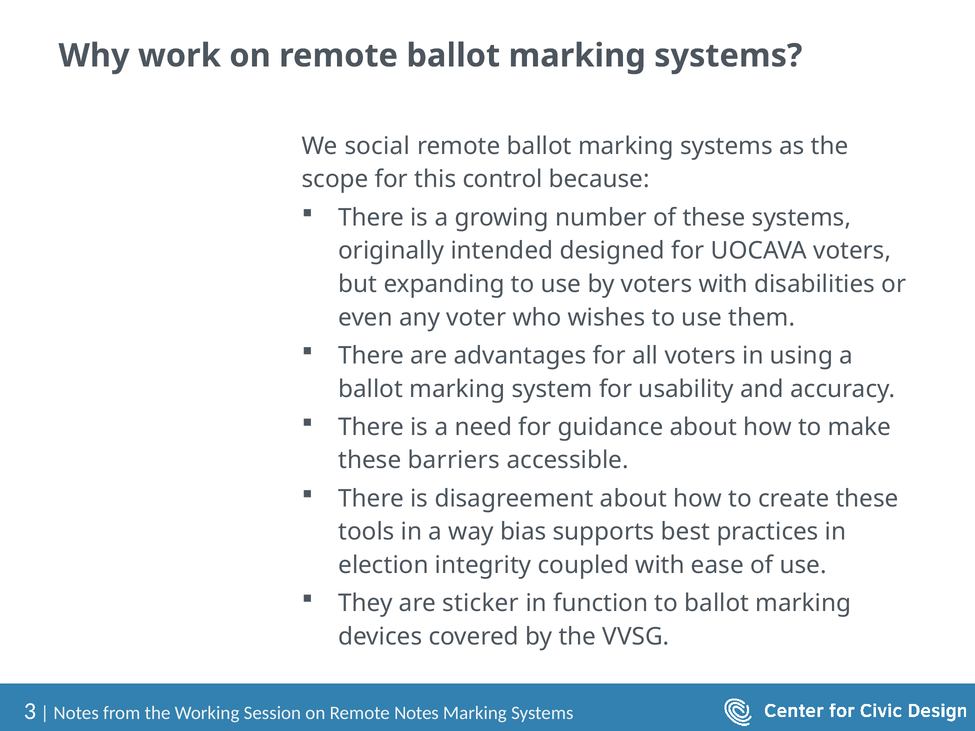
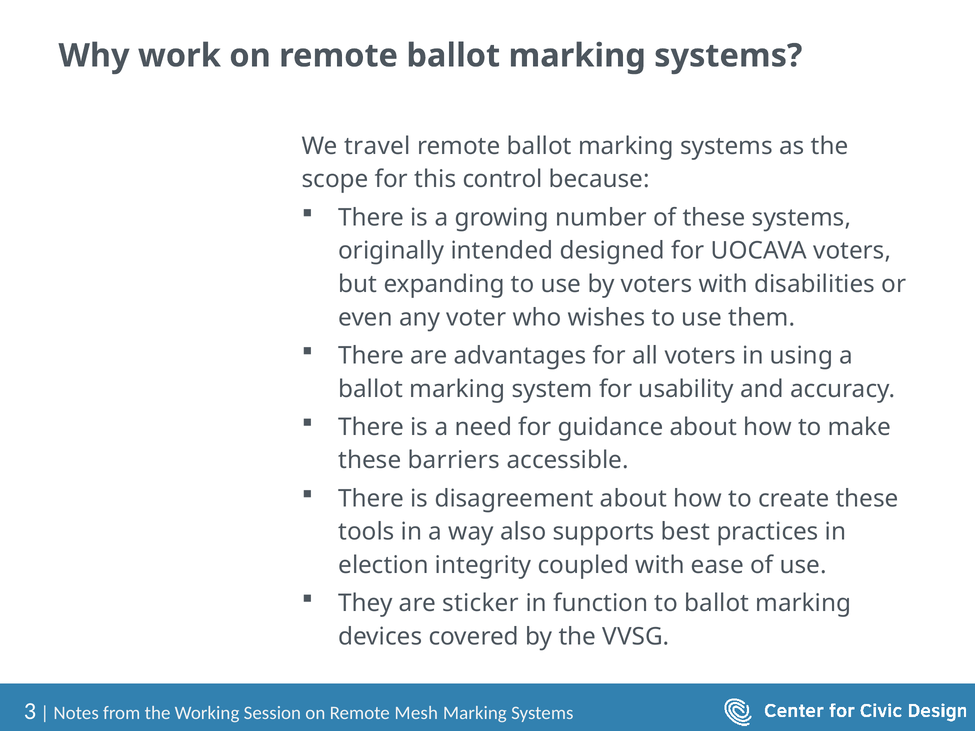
social: social -> travel (377, 146)
bias: bias -> also (523, 532)
Remote Notes: Notes -> Mesh (416, 713)
